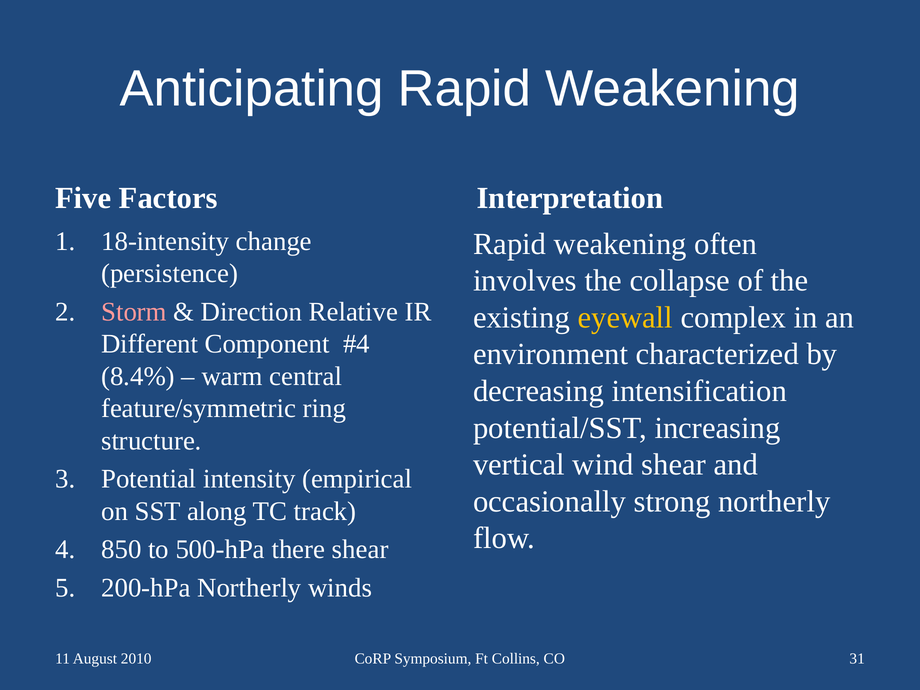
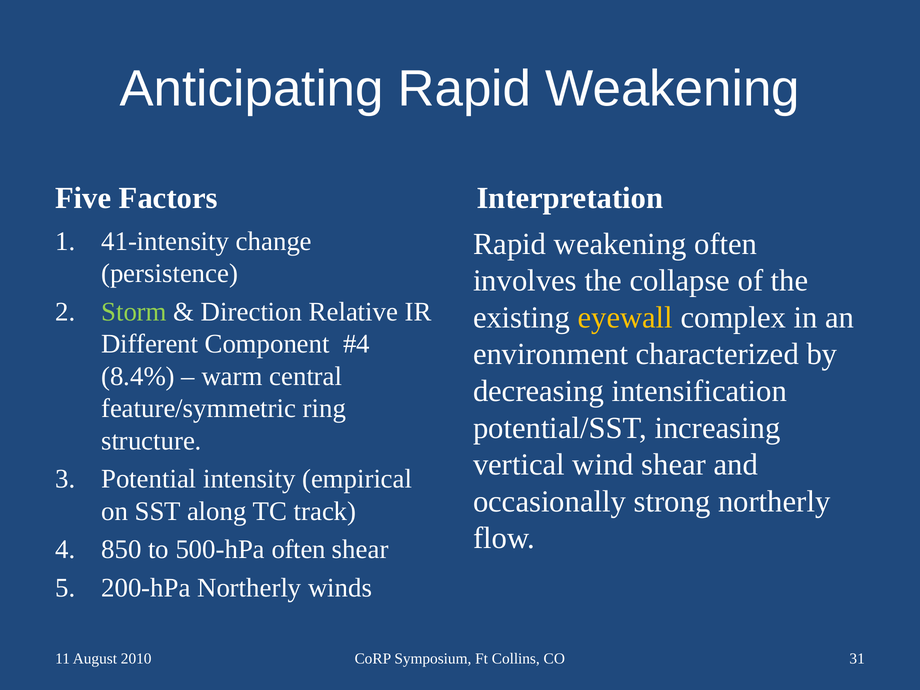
18-intensity: 18-intensity -> 41-intensity (165, 241)
Storm colour: pink -> light green (134, 312)
500-hPa there: there -> often (299, 550)
